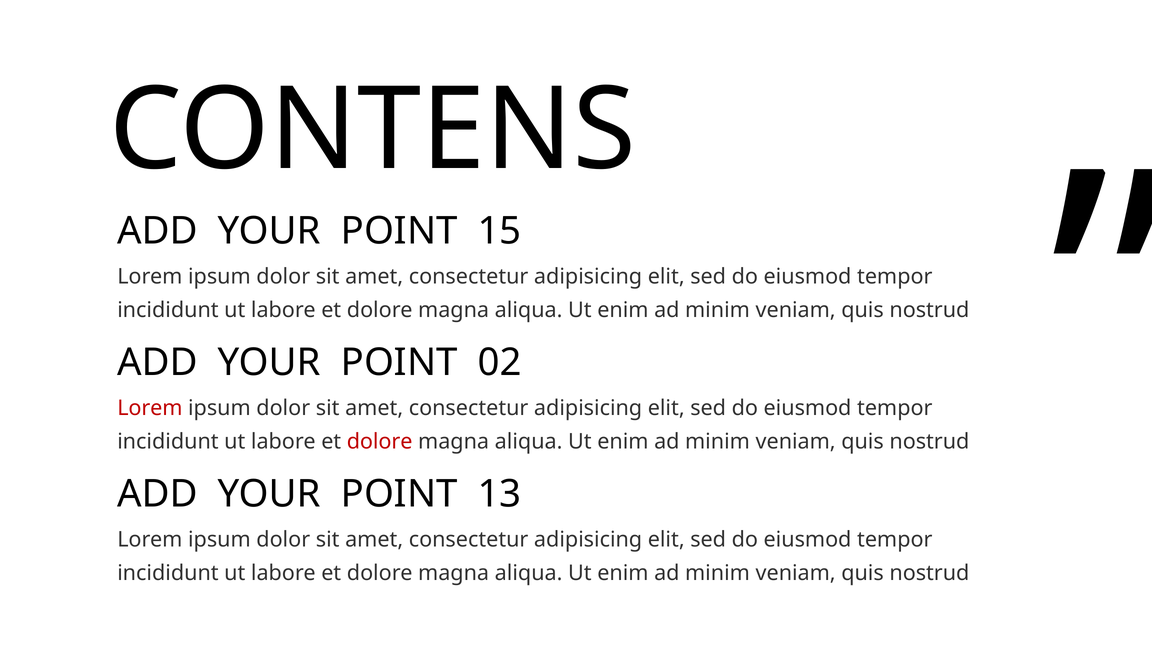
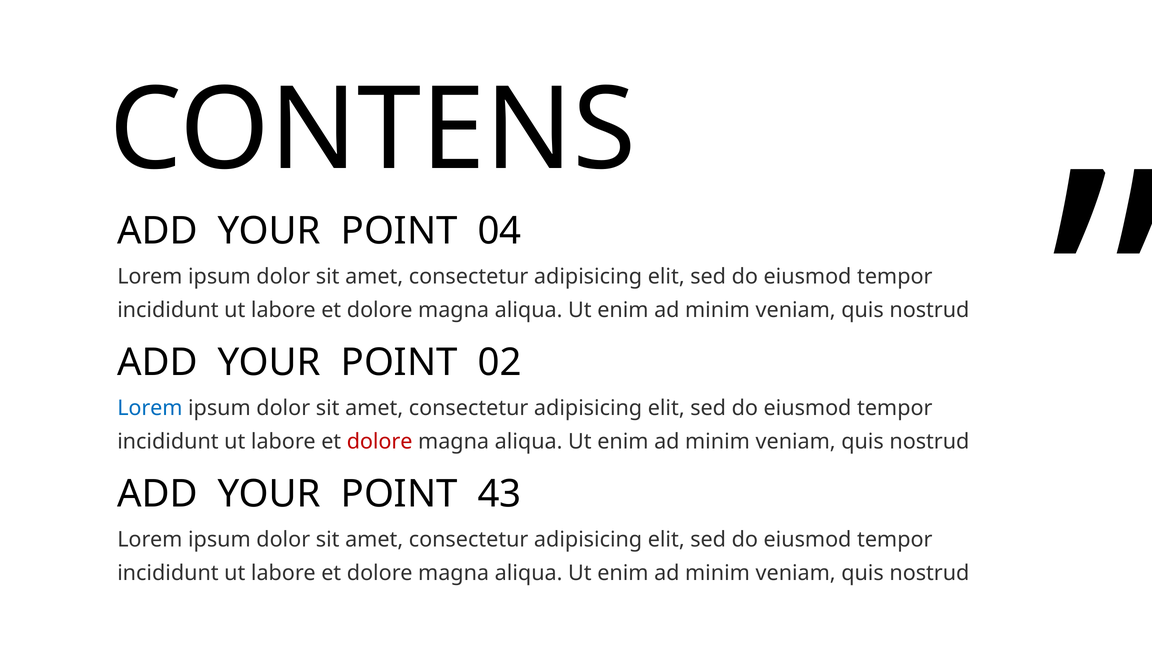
15: 15 -> 04 (499, 231)
Lorem colour: red -> blue (150, 408)
13: 13 -> 43 (499, 494)
